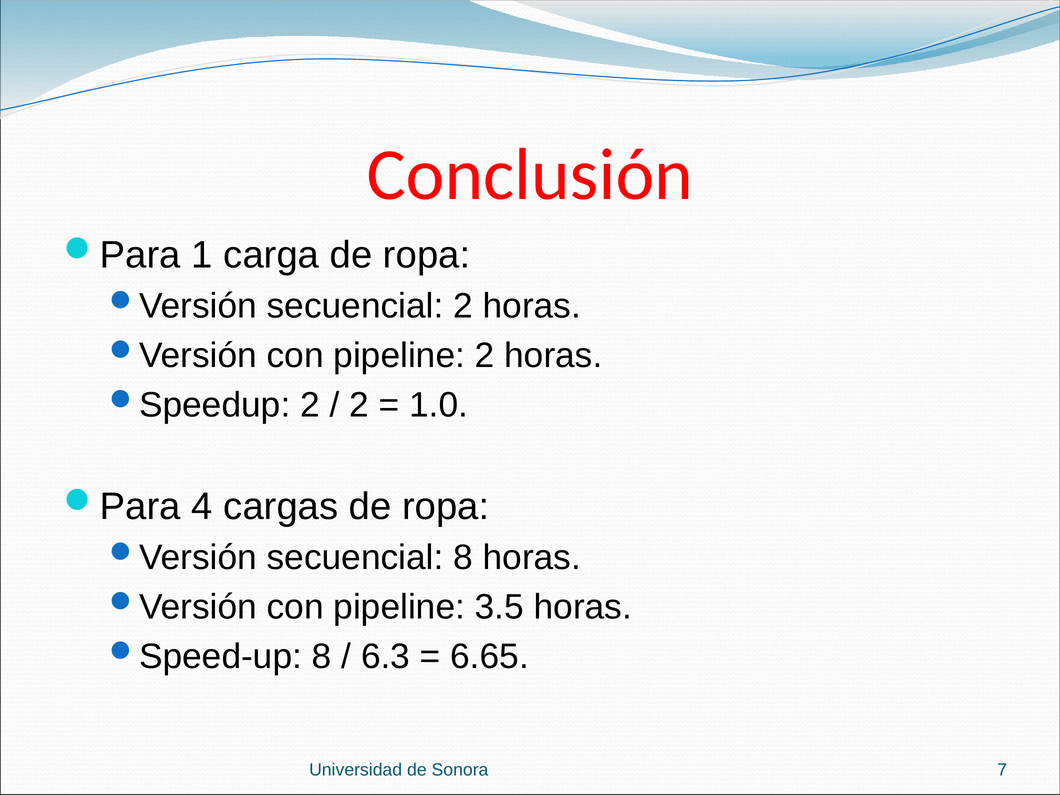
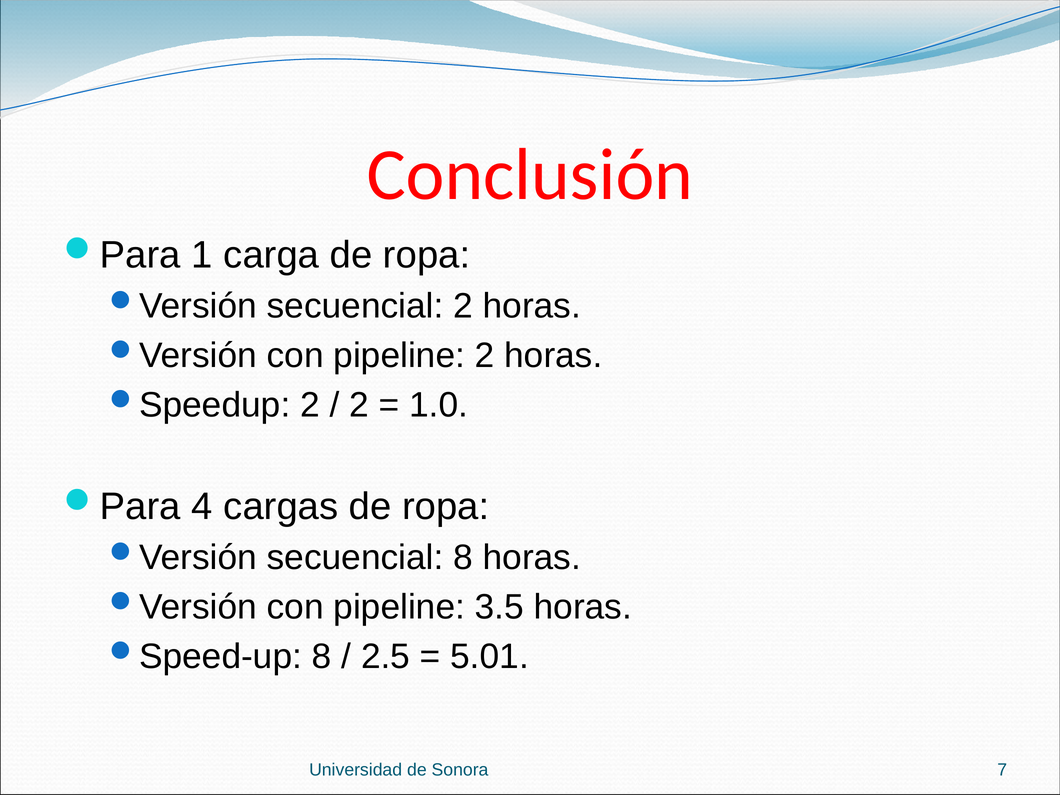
6.3: 6.3 -> 2.5 (386, 657)
6.65: 6.65 -> 5.01 (490, 657)
